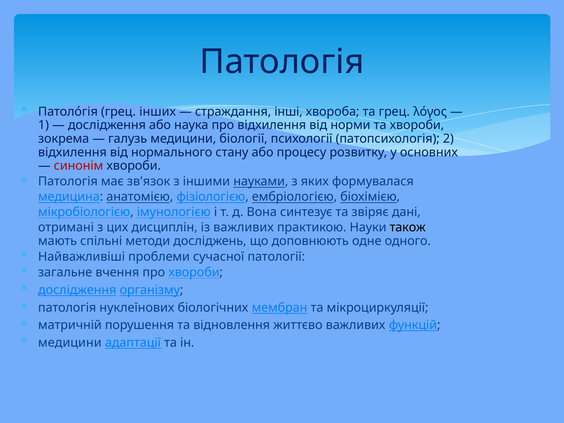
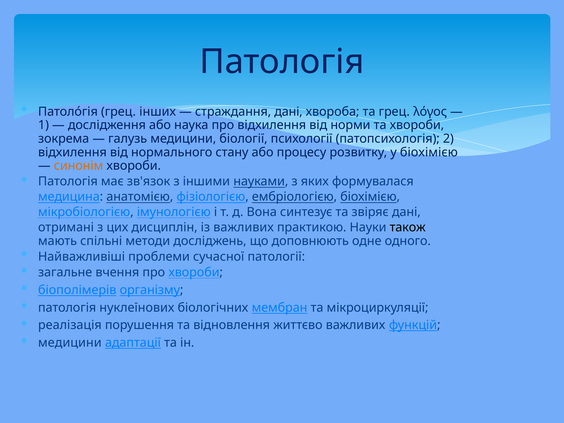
страждання інші: інші -> дані (288, 112)
у основних: основних -> біохімією (429, 152)
синонім colour: red -> orange (79, 166)
дослідження: дослідження -> біополімерів (77, 290)
матричній: матричній -> реалізація (70, 325)
